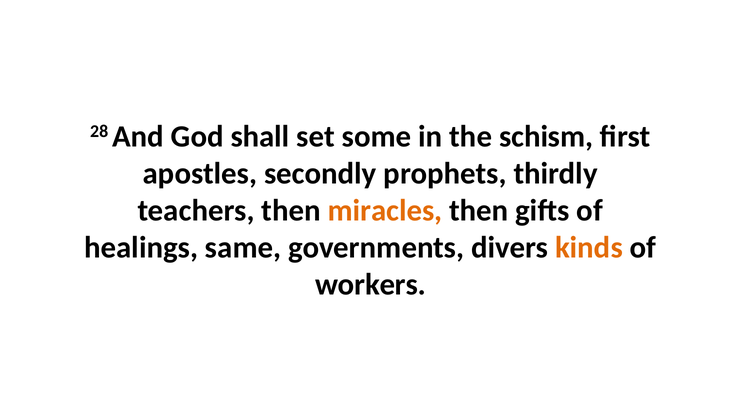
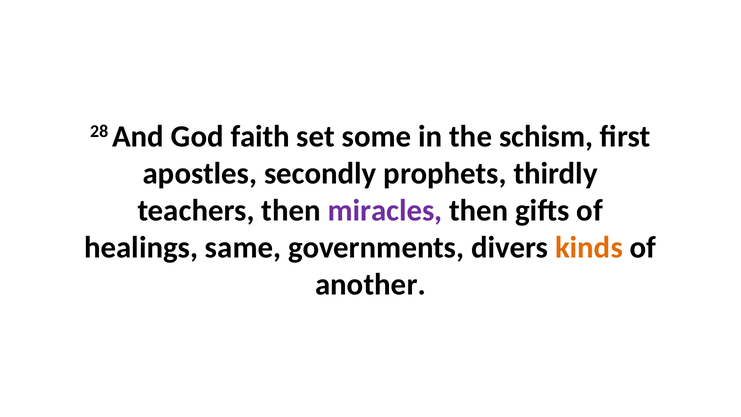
shall: shall -> faith (260, 136)
miracles colour: orange -> purple (385, 211)
workers: workers -> another (370, 285)
